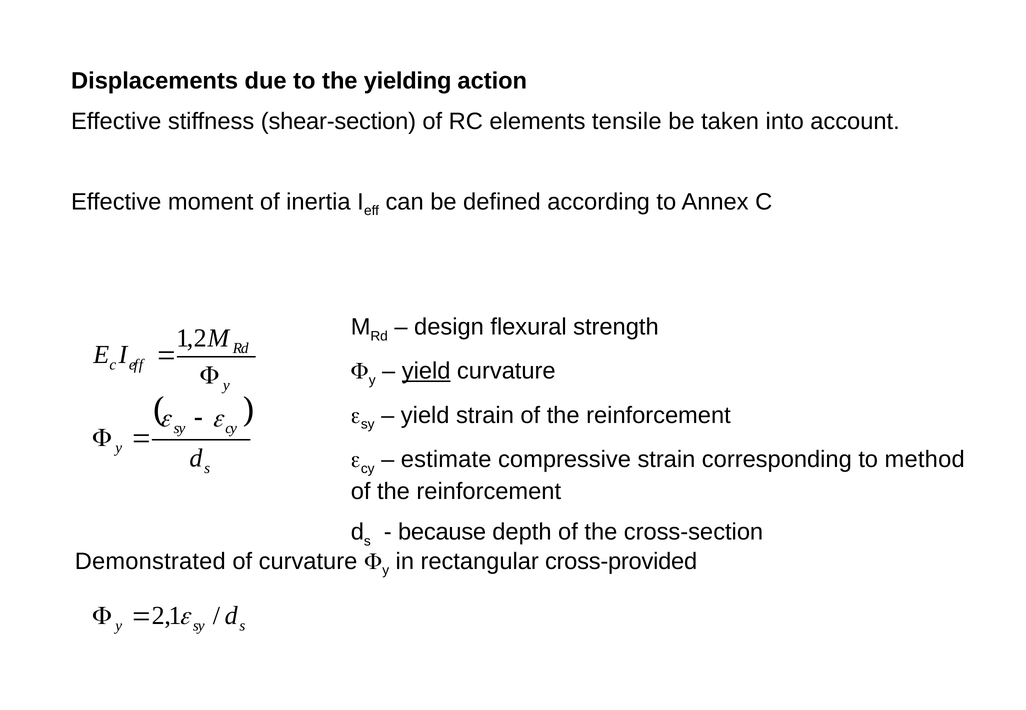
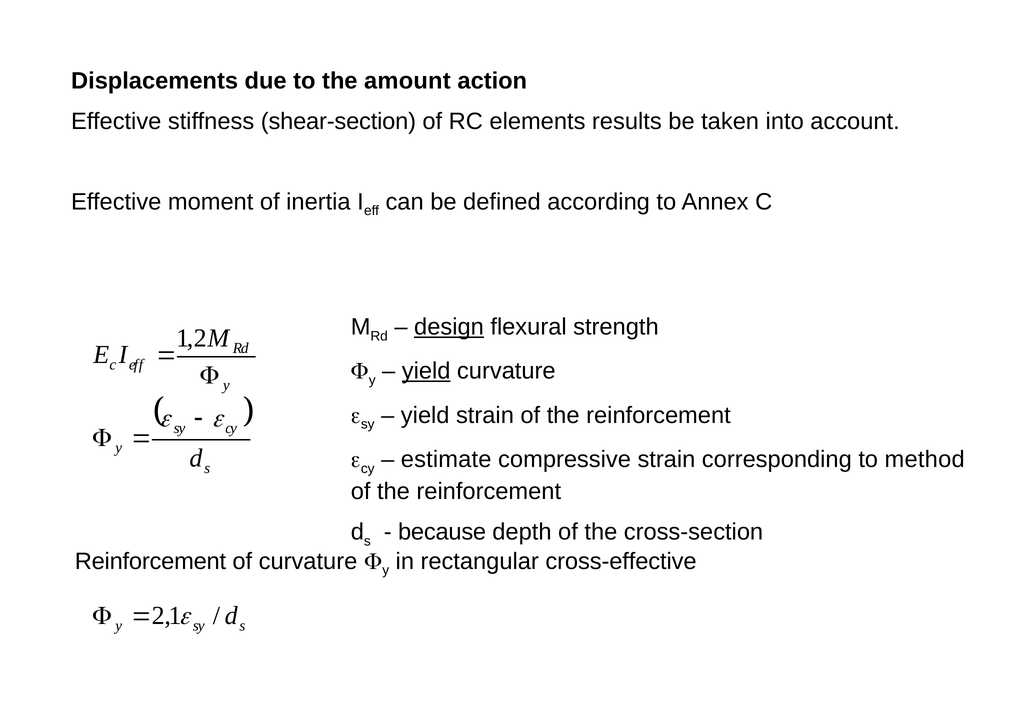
yielding: yielding -> amount (407, 81)
tensile: tensile -> results (627, 121)
design underline: none -> present (449, 327)
Demonstrated: Demonstrated -> Reinforcement (150, 561)
cross-provided: cross-provided -> cross-effective (621, 561)
